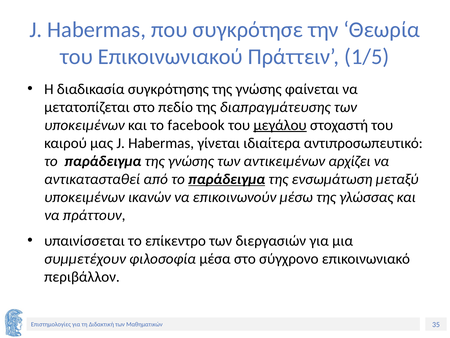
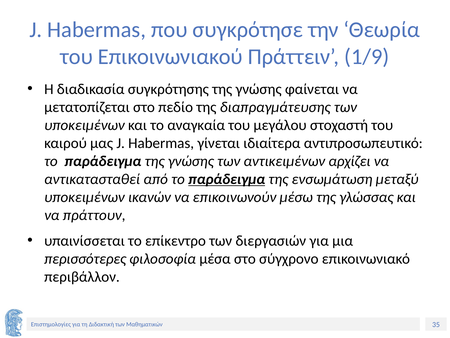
1/5: 1/5 -> 1/9 (367, 57)
facebook: facebook -> αναγκαία (196, 125)
μεγάλου underline: present -> none (280, 125)
συμμετέχουν: συμμετέχουν -> περισσότερες (85, 258)
